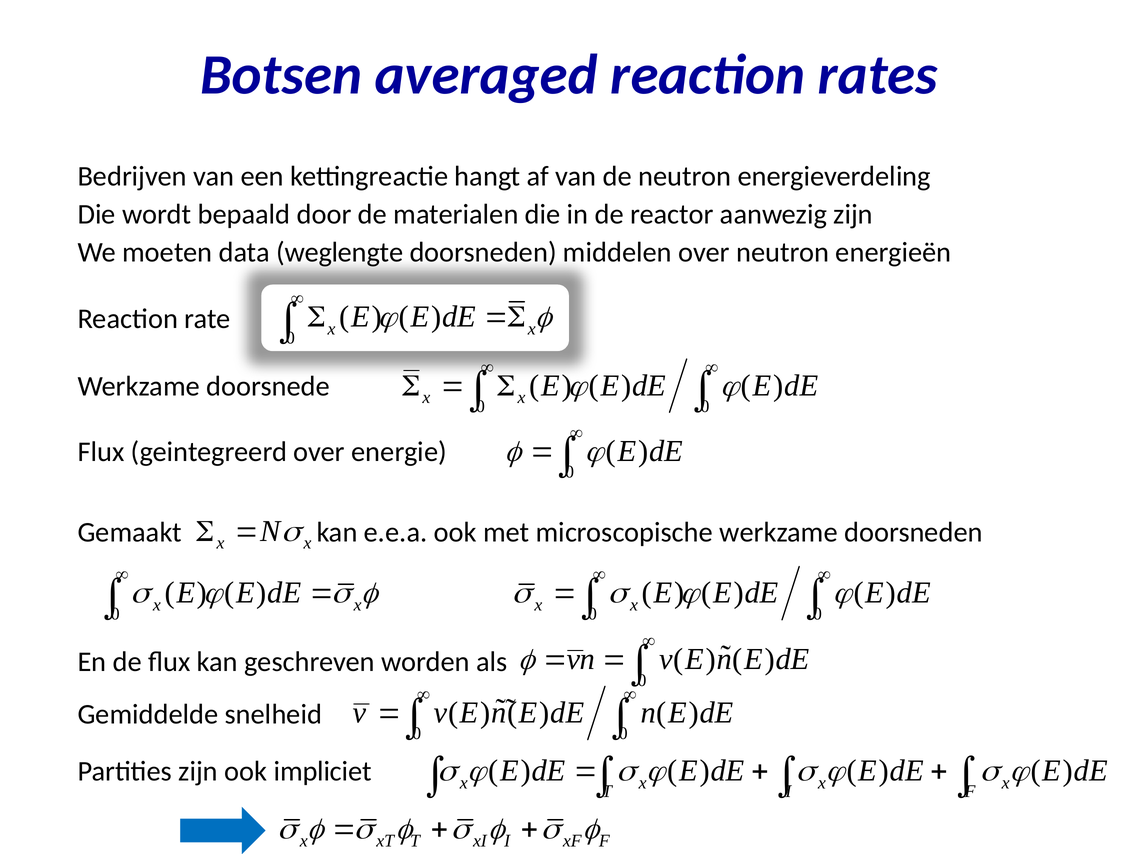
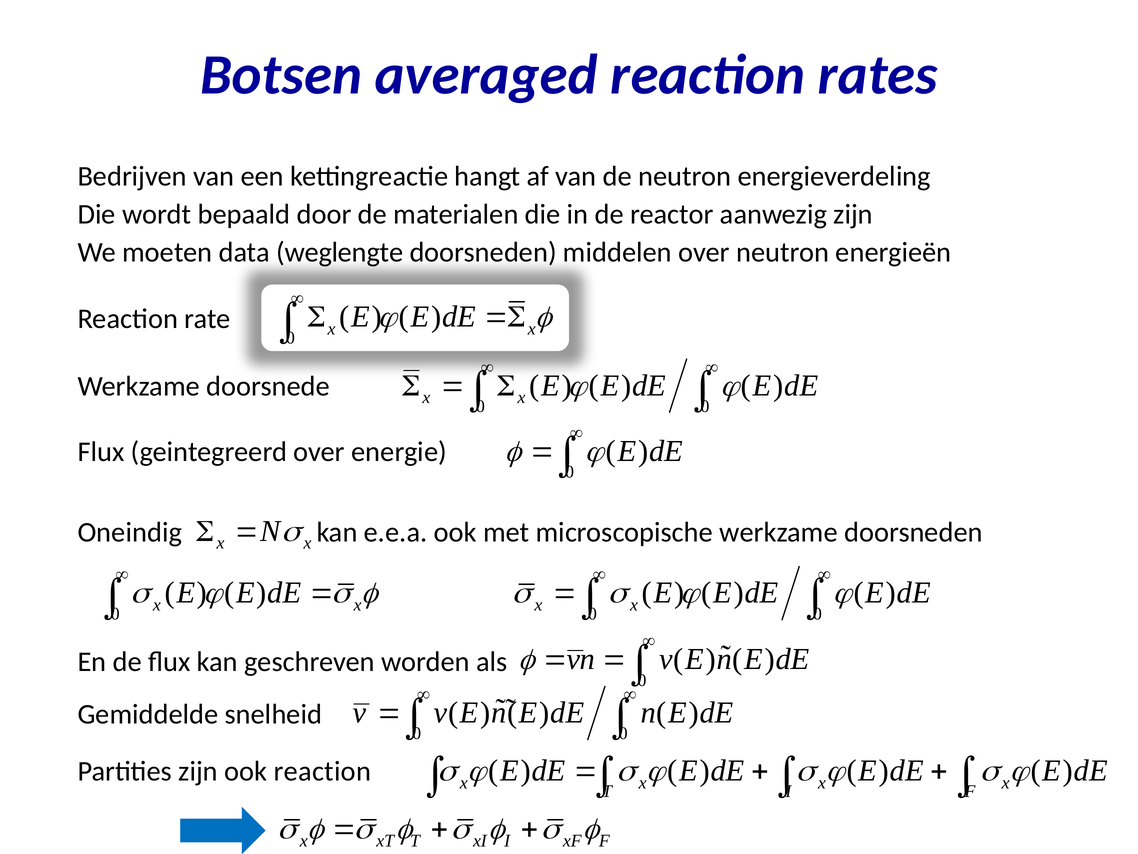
Gemaakt: Gemaakt -> Oneindig (130, 532)
ook impliciet: impliciet -> reaction (322, 771)
